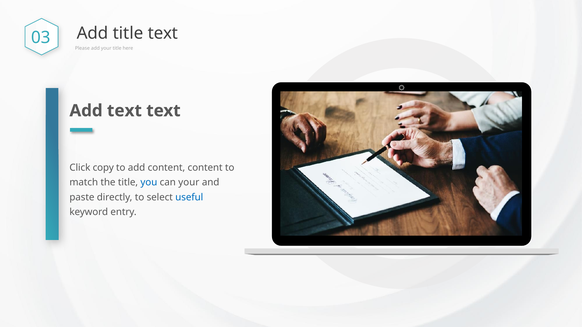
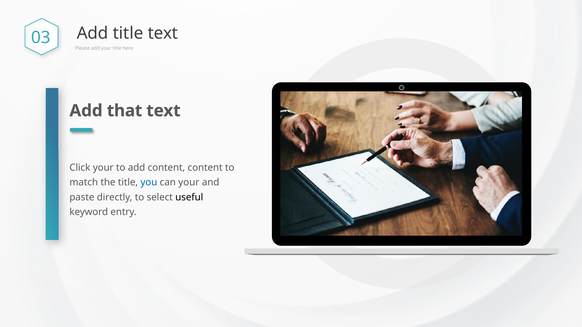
text: text -> that (125, 111)
copy: copy -> your (103, 168)
useful colour: blue -> black (189, 197)
